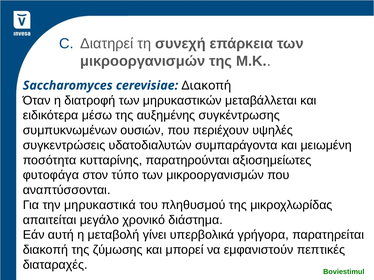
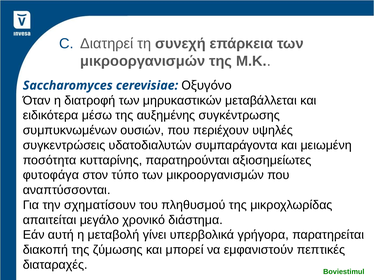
cerevisiae Διακοπή: Διακοπή -> Οξυγόνο (207, 86)
μηρυκαστικά: μηρυκαστικά -> σχηματίσουν (100, 205)
